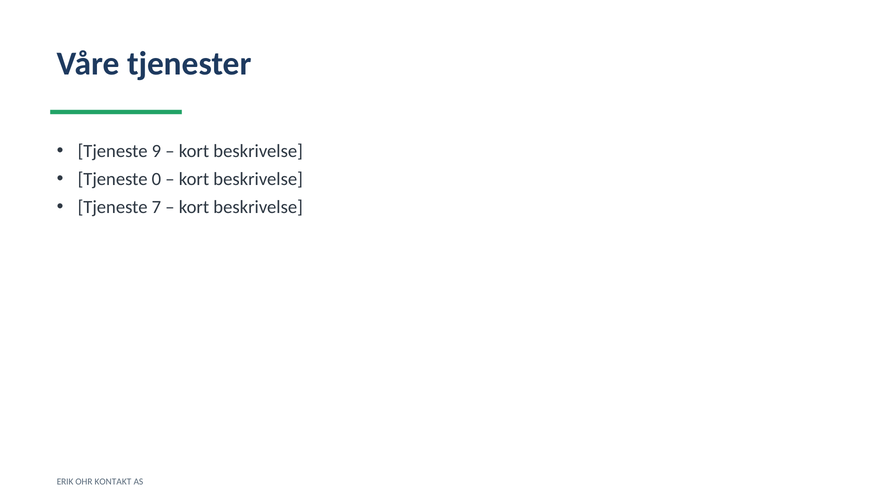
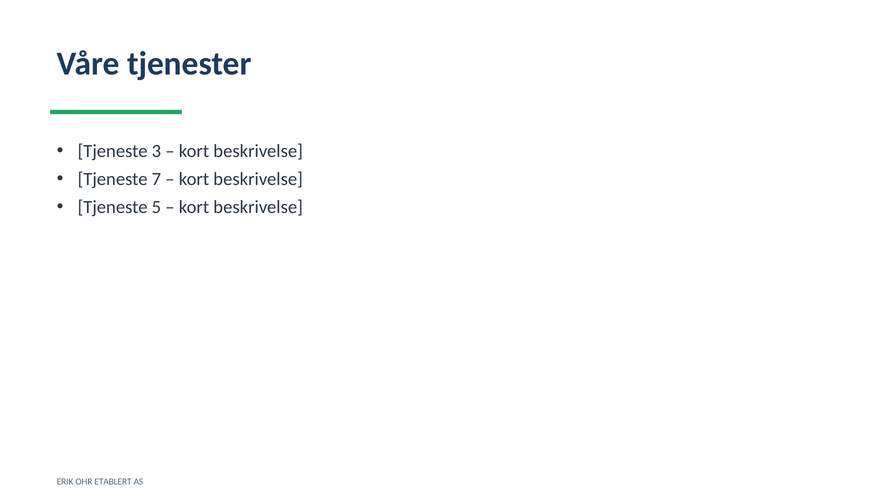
9: 9 -> 3 (156, 151)
0: 0 -> 7 (156, 179)
7: 7 -> 5 (156, 207)
KONTAKT: KONTAKT -> ETABLERT (113, 481)
